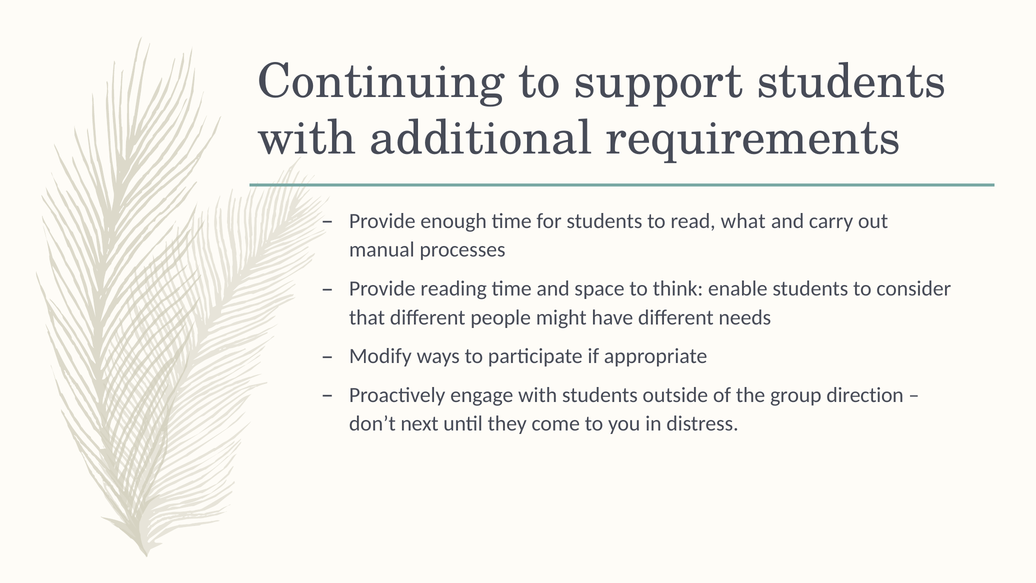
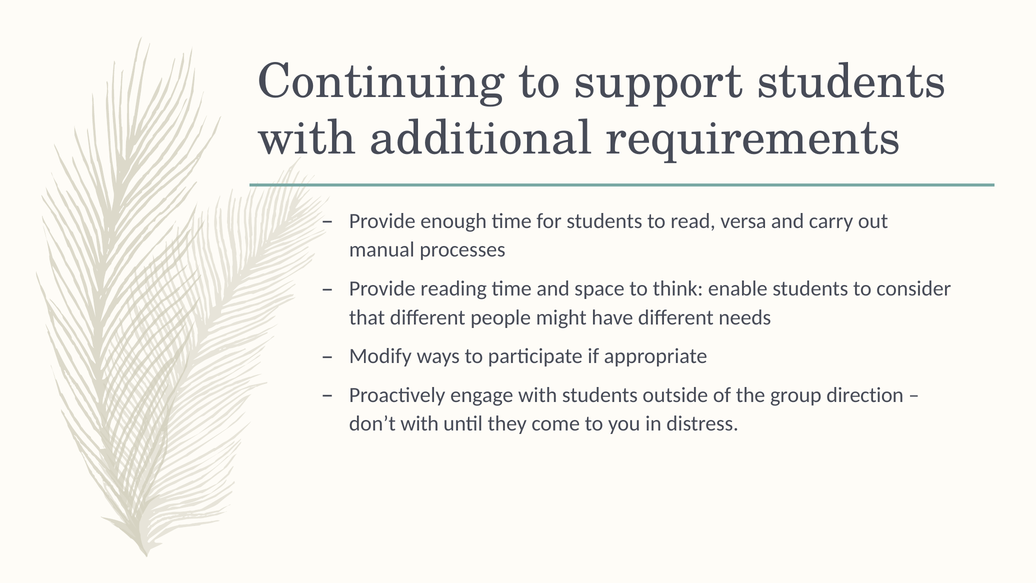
what: what -> versa (743, 221)
don’t next: next -> with (420, 424)
